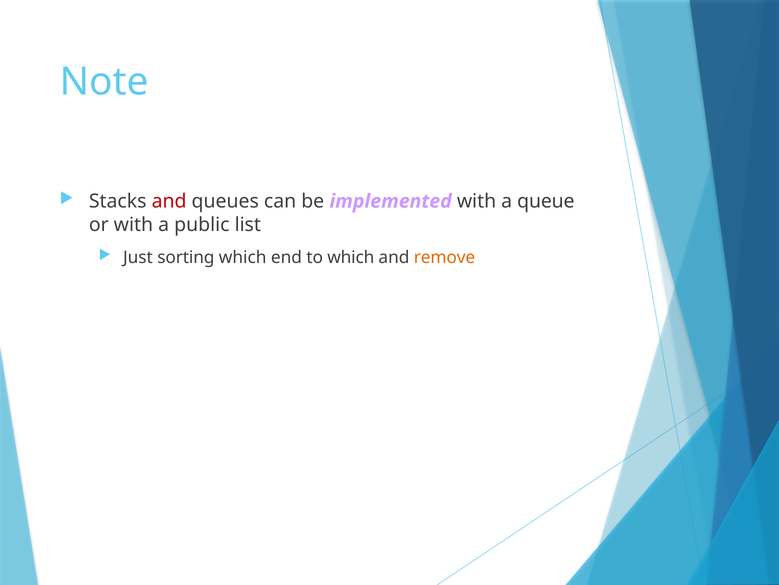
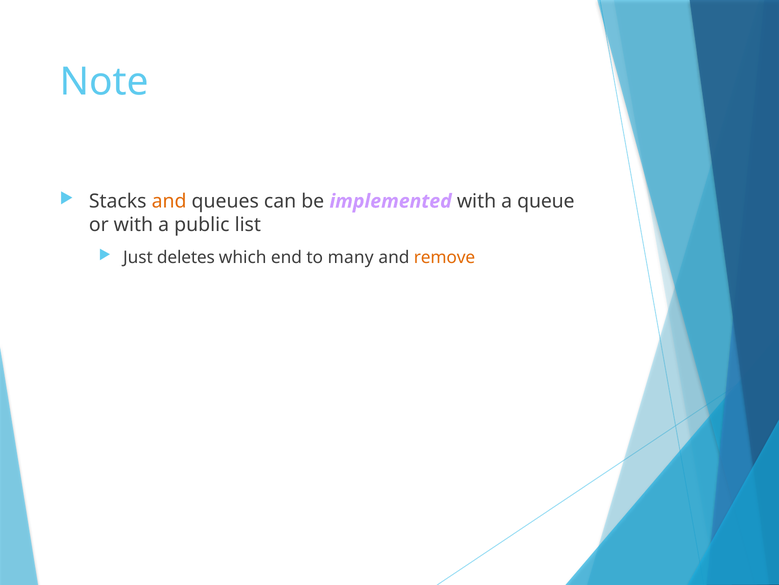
and colour: red -> orange (169, 201)
sorting: sorting -> deletes (186, 257)
to which: which -> many (351, 257)
